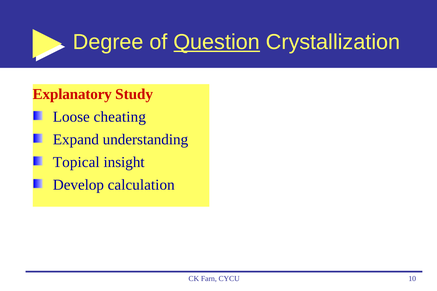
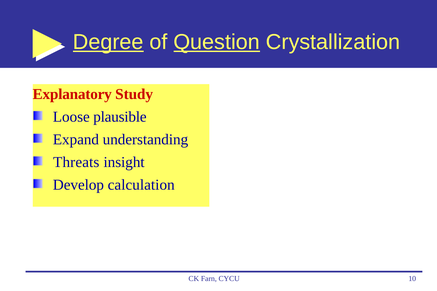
Degree underline: none -> present (108, 42)
cheating: cheating -> plausible (120, 117)
Topical: Topical -> Threats (76, 162)
